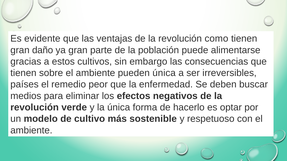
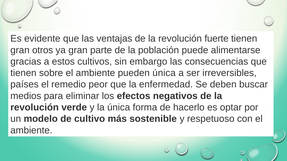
como: como -> fuerte (217, 39)
daño: daño -> otros (43, 50)
